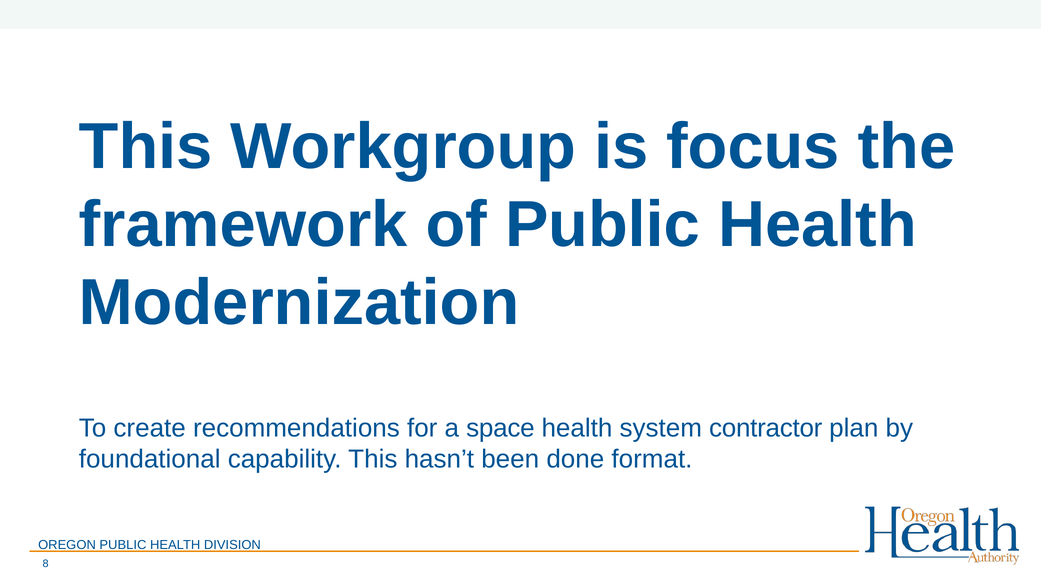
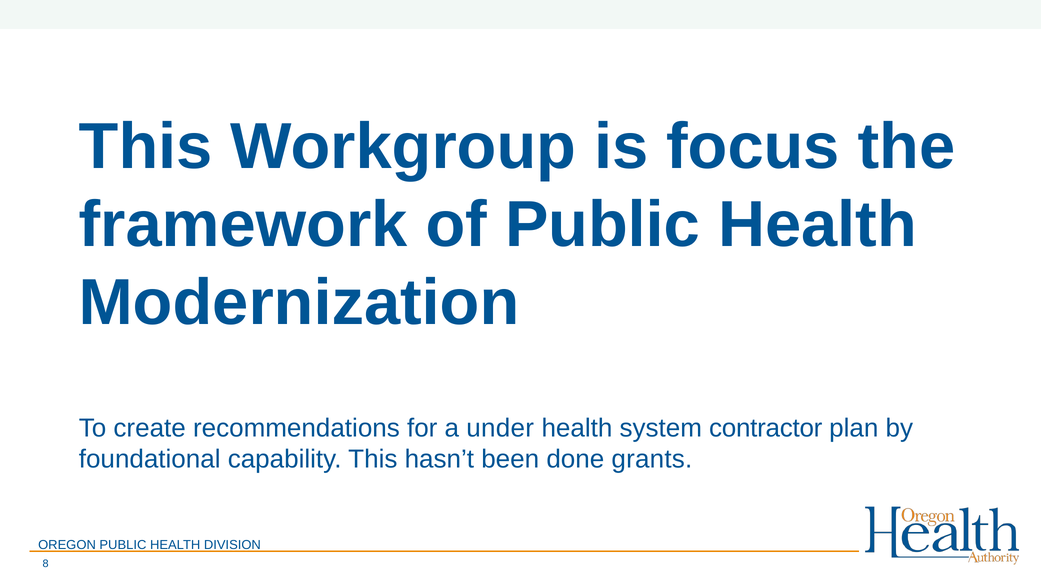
space: space -> under (500, 429)
format: format -> grants (652, 460)
